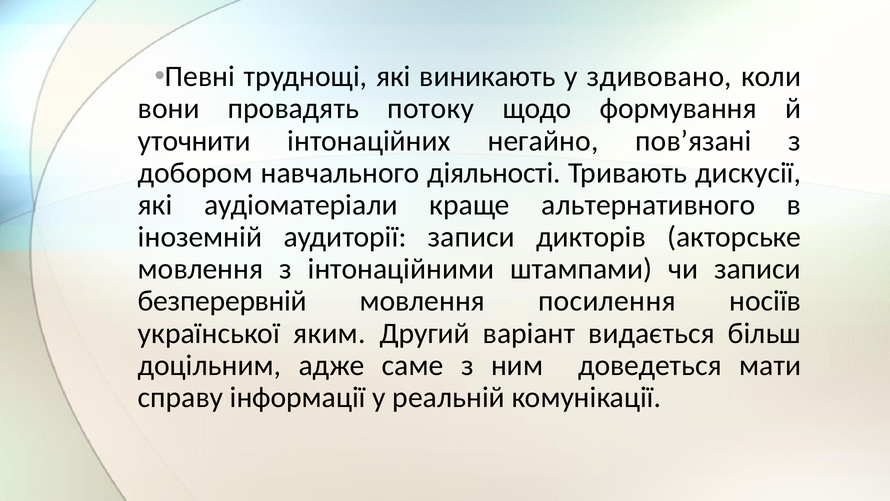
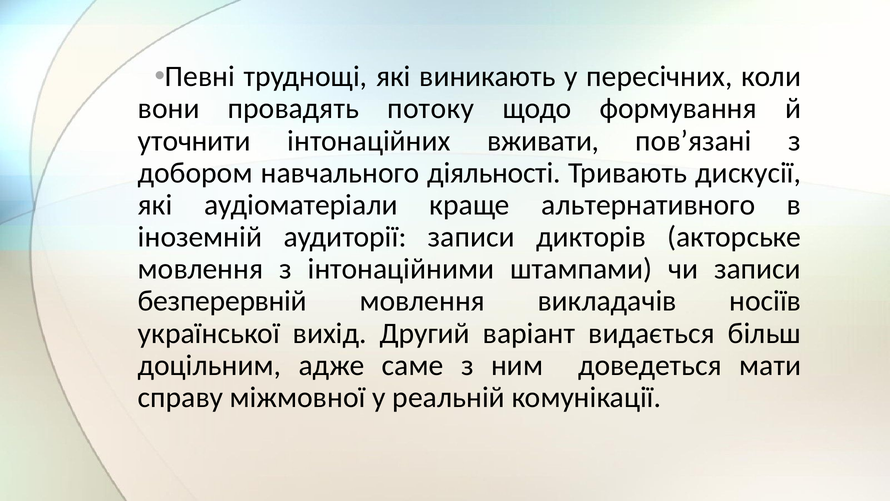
здивовано: здивовано -> пересічних (660, 77)
негайно: негайно -> вживати (543, 141)
посилення: посилення -> викладачів (607, 301)
яким: яким -> вихід (330, 333)
інформації: інформації -> міжмовної (298, 397)
